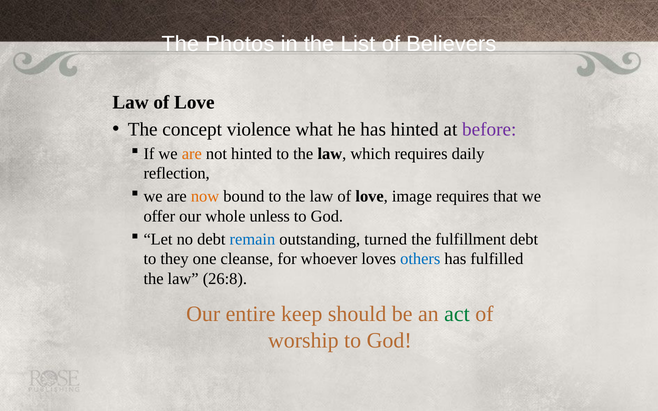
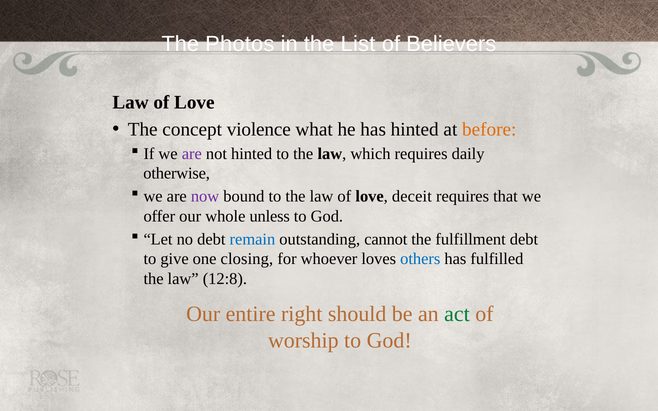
before colour: purple -> orange (489, 129)
are colour: orange -> purple (192, 154)
reflection: reflection -> otherwise (177, 174)
now colour: orange -> purple (205, 197)
image: image -> deceit (412, 197)
turned: turned -> cannot (386, 239)
they: they -> give (175, 259)
cleanse: cleanse -> closing (247, 259)
26:8: 26:8 -> 12:8 (225, 279)
keep: keep -> right (302, 314)
